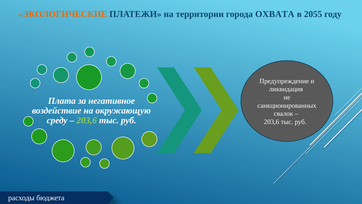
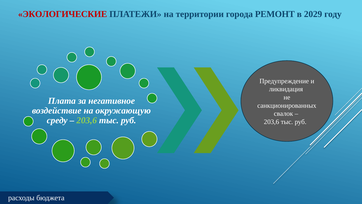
ЭКОЛОГИЧЕСКИЕ colour: orange -> red (63, 14)
ОХВАТА: ОХВАТА -> РЕМОНТ (275, 14)
2055: 2055 -> 2029 (313, 14)
